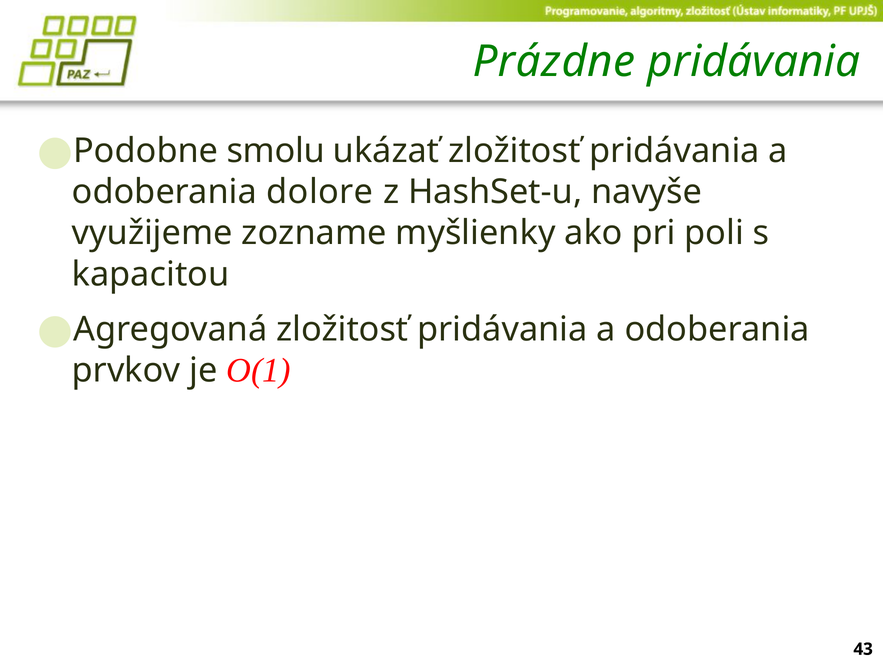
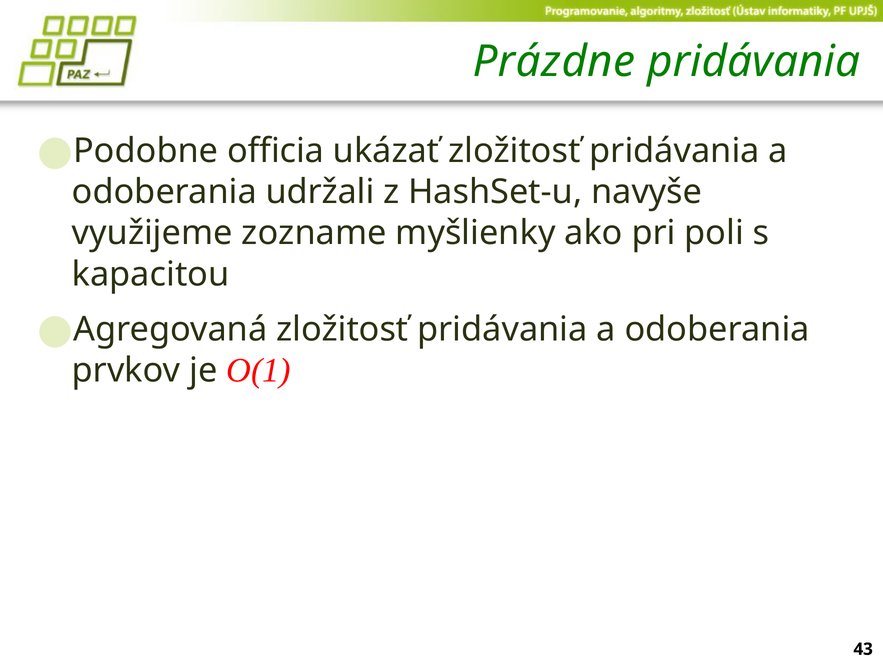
smolu: smolu -> officia (276, 151)
dolore: dolore -> udržali (320, 192)
